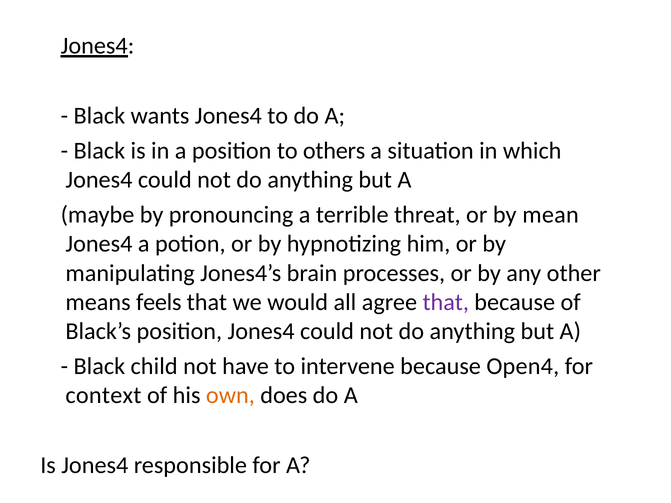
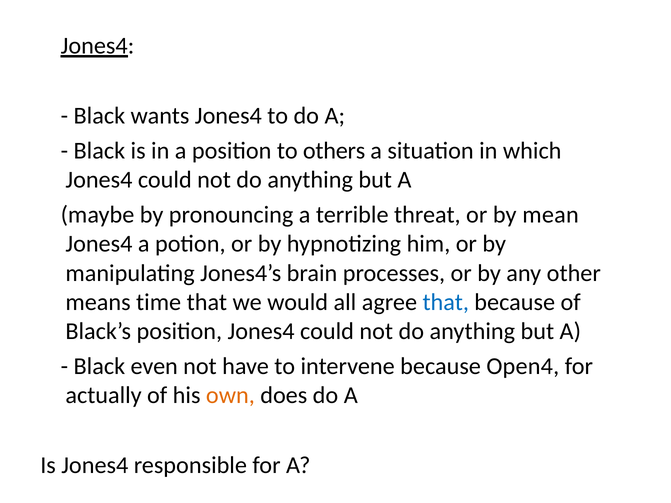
feels: feels -> time (159, 302)
that colour: purple -> blue (446, 302)
child: child -> even (154, 366)
context: context -> actually (104, 395)
